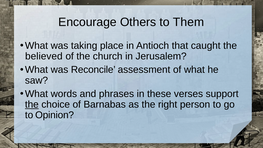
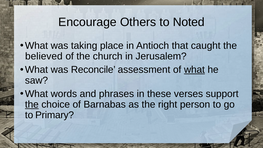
Them: Them -> Noted (189, 22)
what underline: none -> present (194, 70)
Opinion: Opinion -> Primary (55, 115)
